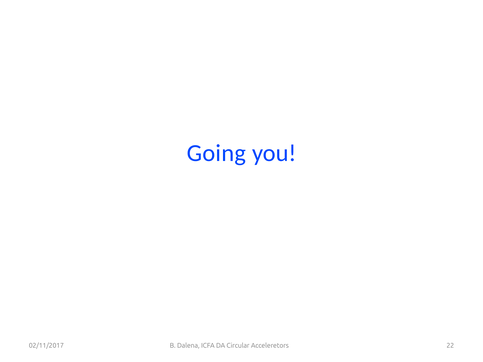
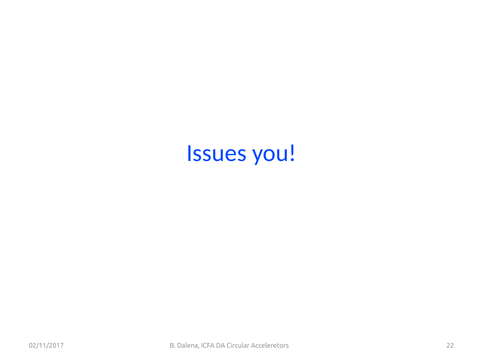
Going: Going -> Issues (217, 153)
